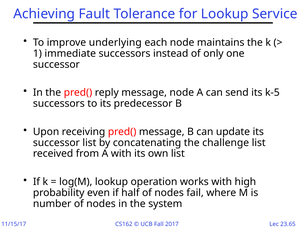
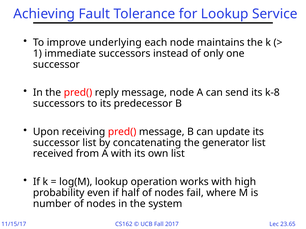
k-5: k-5 -> k-8 (272, 93)
challenge: challenge -> generator (226, 143)
